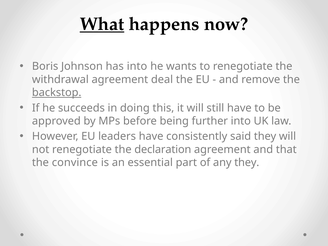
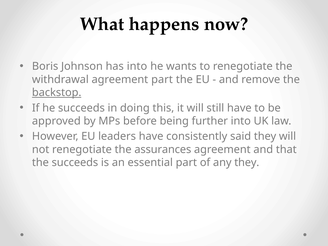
What underline: present -> none (102, 24)
agreement deal: deal -> part (162, 79)
declaration: declaration -> assurances (163, 149)
the convince: convince -> succeeds (75, 163)
